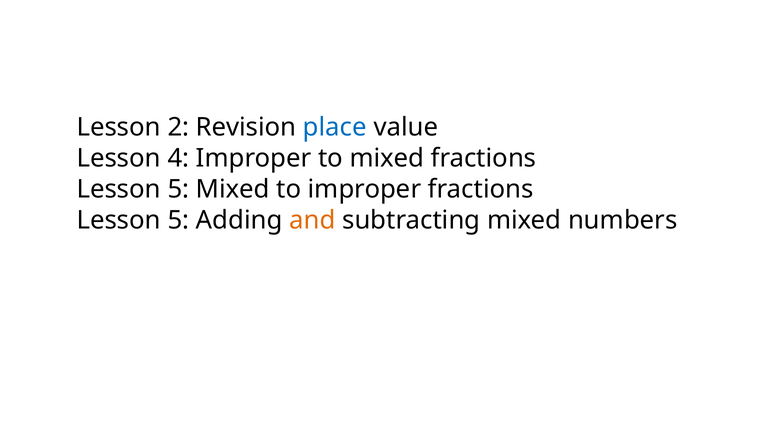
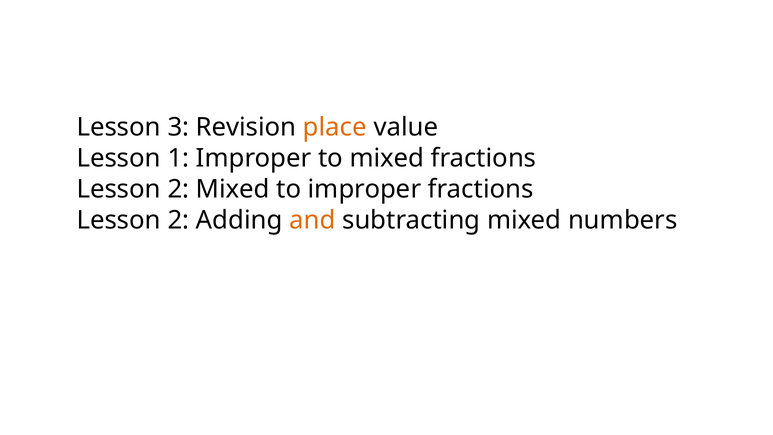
2: 2 -> 3 (178, 127)
place colour: blue -> orange (335, 127)
4: 4 -> 1 (178, 158)
5: 5 -> 2 (178, 189)
5: 5 -> 2 (178, 220)
